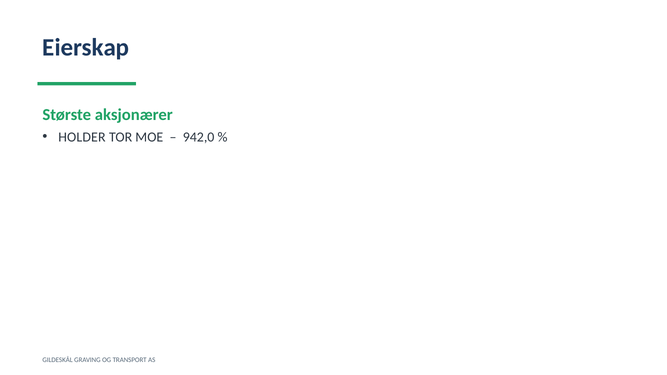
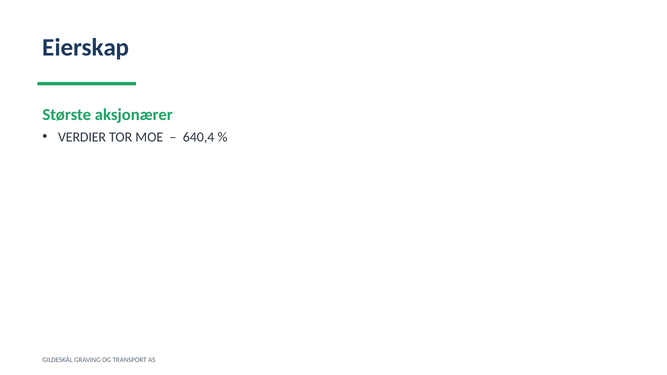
HOLDER: HOLDER -> VERDIER (82, 137)
942,0: 942,0 -> 640,4 (199, 137)
